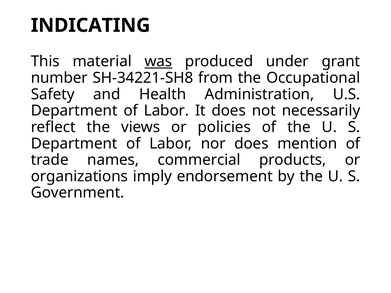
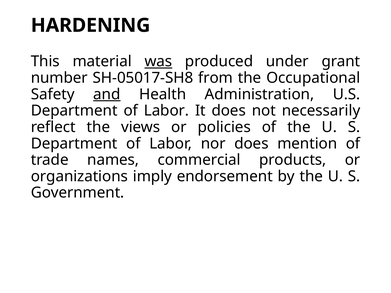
INDICATING: INDICATING -> HARDENING (91, 25)
SH-34221-SH8: SH-34221-SH8 -> SH-05017-SH8 (143, 78)
and underline: none -> present (107, 94)
